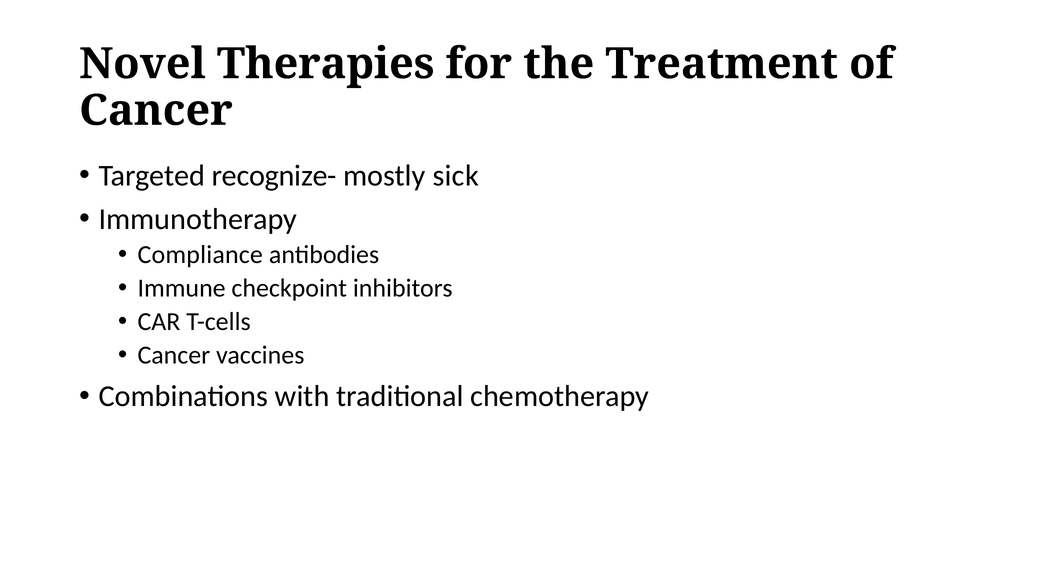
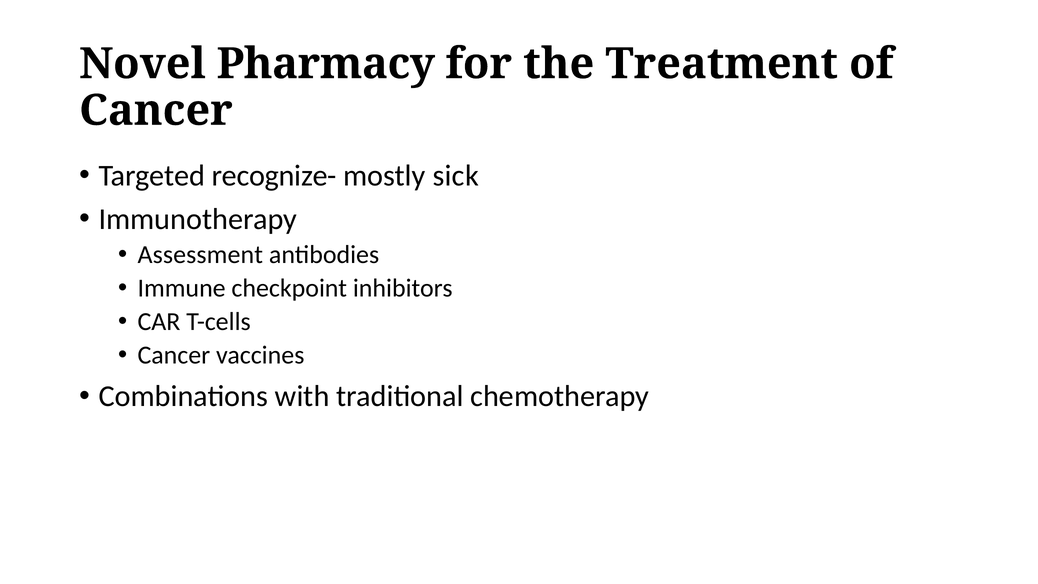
Therapies: Therapies -> Pharmacy (326, 64)
Compliance: Compliance -> Assessment (200, 255)
